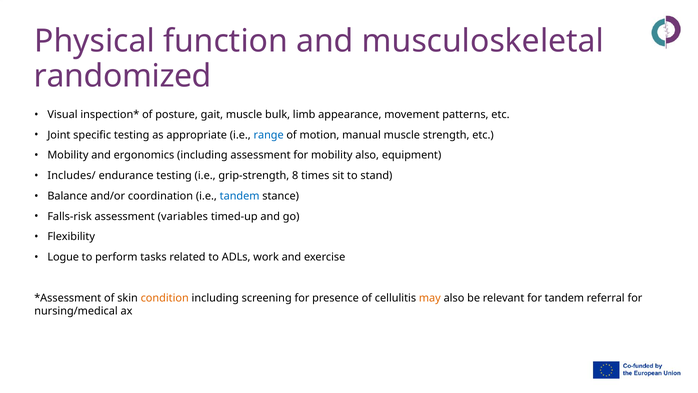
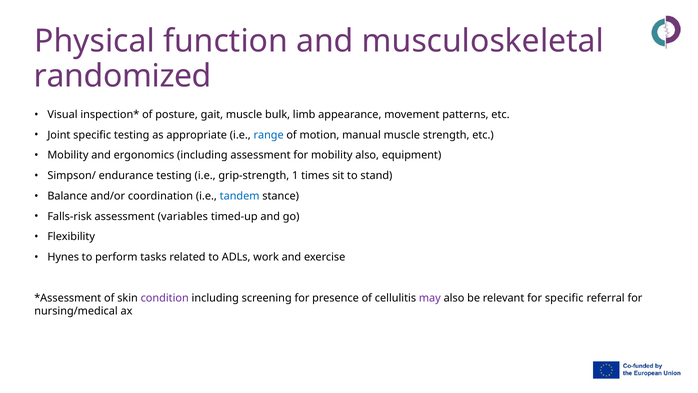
Includes/: Includes/ -> Simpson/ (72, 176)
8: 8 -> 1 (295, 176)
Logue: Logue -> Hynes (63, 257)
condition colour: orange -> purple (165, 298)
may colour: orange -> purple (430, 298)
for tandem: tandem -> specific (564, 298)
